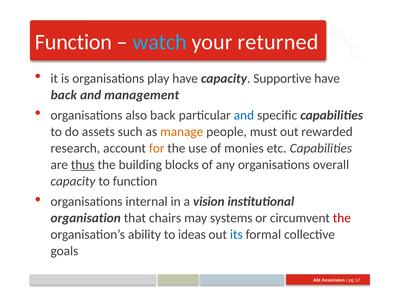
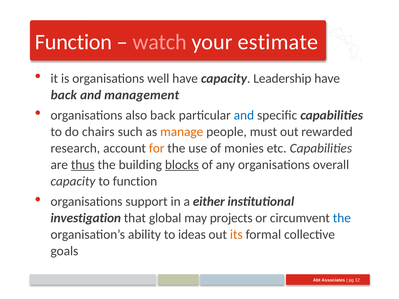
watch colour: light blue -> pink (160, 42)
returned: returned -> estimate (278, 42)
play: play -> well (158, 79)
Supportive: Supportive -> Leadership (282, 79)
assets: assets -> chairs (98, 132)
blocks underline: none -> present (182, 165)
internal: internal -> support (147, 202)
vision: vision -> either (209, 202)
organisation: organisation -> investigation (86, 218)
chairs: chairs -> global (165, 218)
systems: systems -> projects (231, 218)
the colour: red -> blue (342, 218)
its colour: blue -> orange (236, 235)
